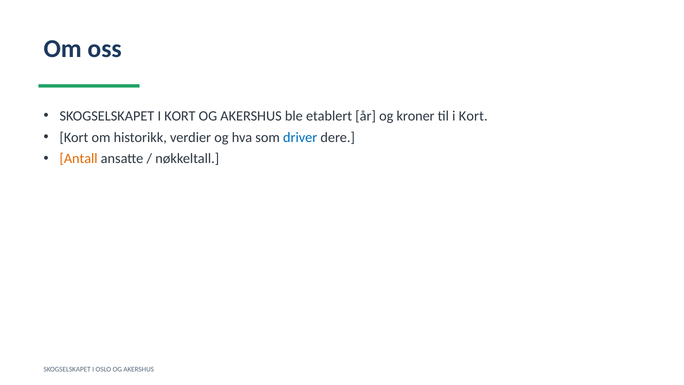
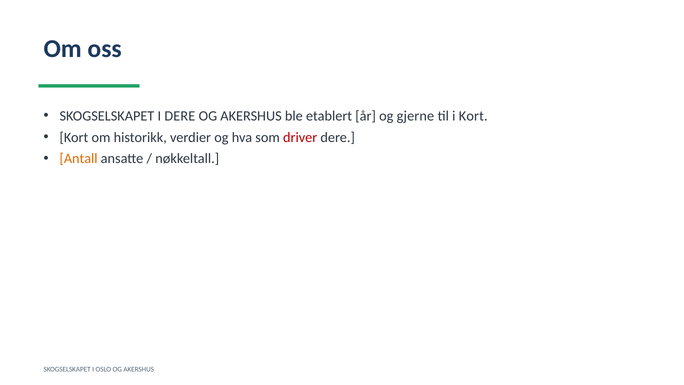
SKOGSELSKAPET I KORT: KORT -> DERE (180, 116)
kroner: kroner -> gjerne (415, 116)
driver colour: blue -> red (300, 137)
